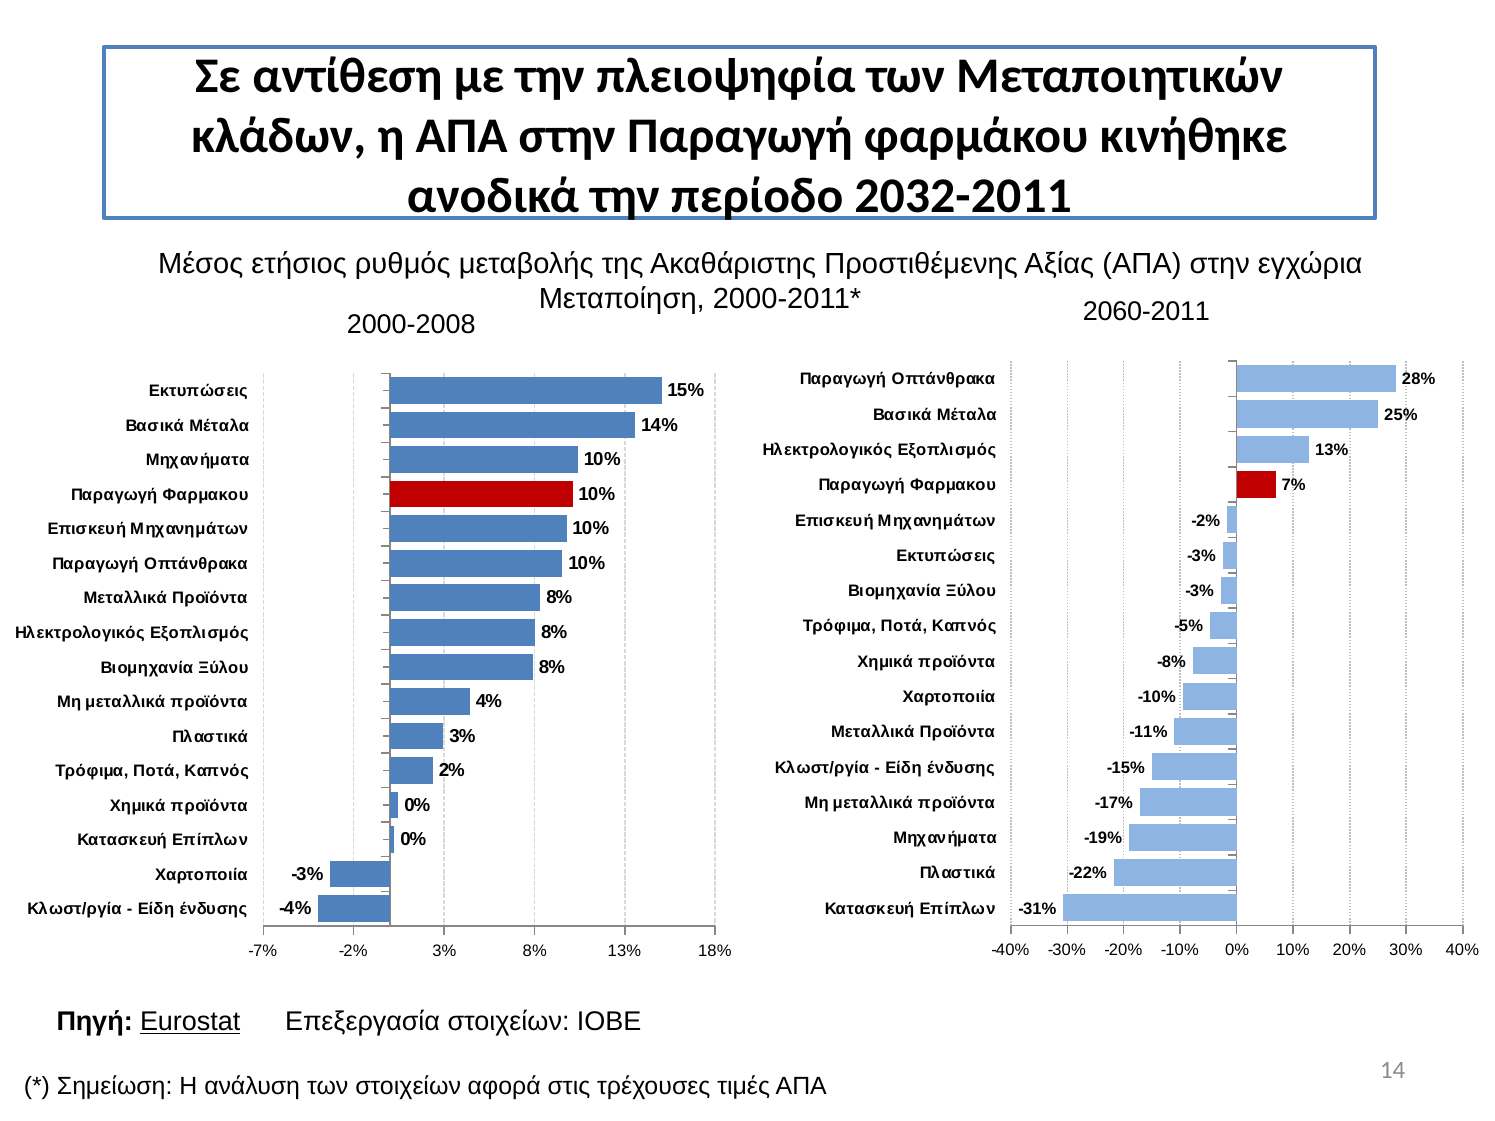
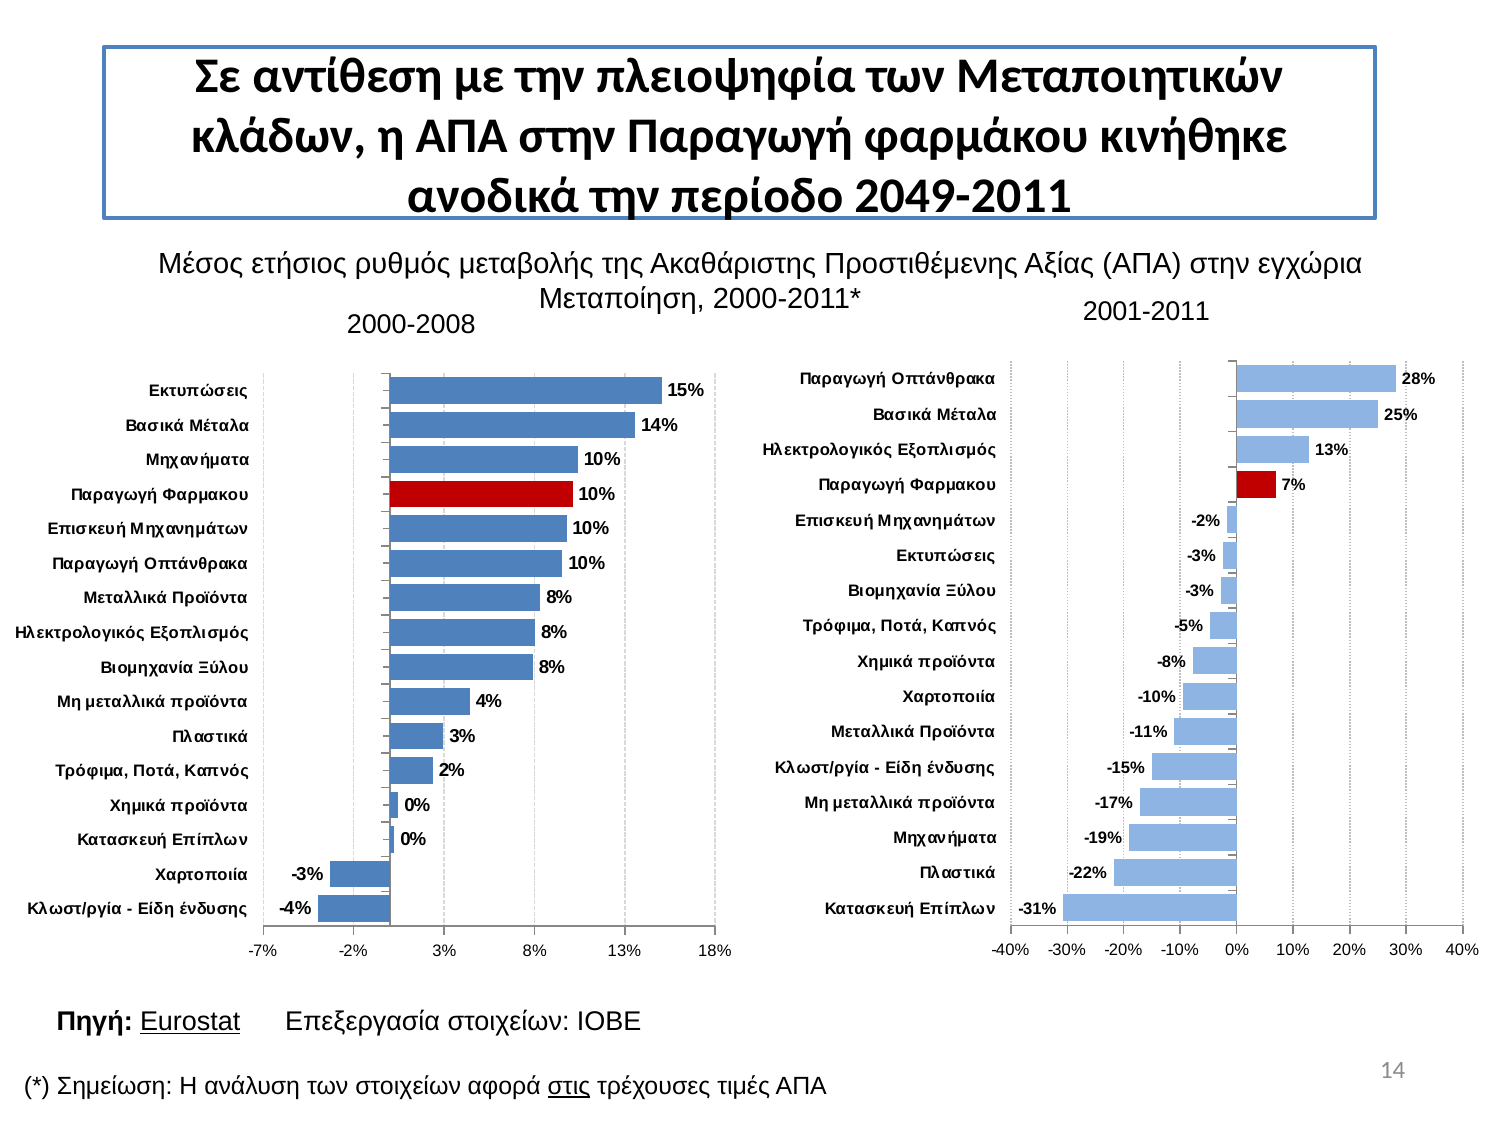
2032-2011: 2032-2011 -> 2049-2011 (963, 196)
2060-2011: 2060-2011 -> 2001-2011 (1146, 312)
στις underline: none -> present (569, 1086)
